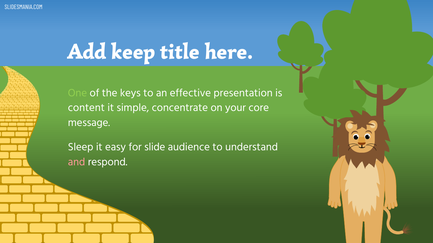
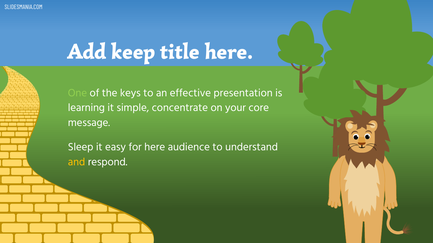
content: content -> learning (86, 108)
for slide: slide -> here (155, 147)
and colour: pink -> yellow (77, 162)
